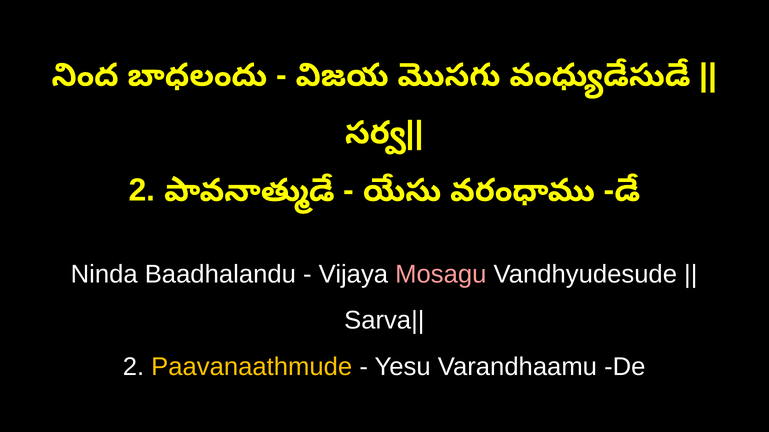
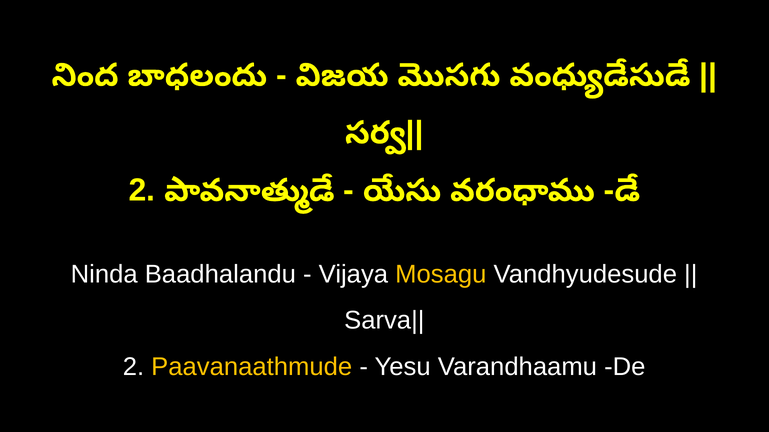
Mosagu colour: pink -> yellow (441, 275)
